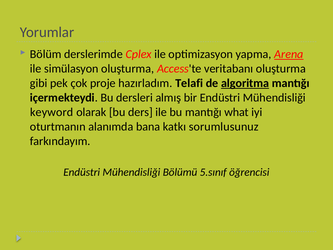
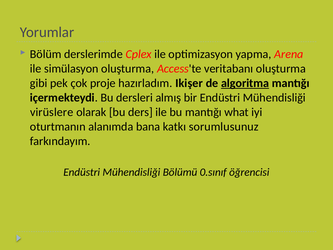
Arena underline: present -> none (289, 54)
Telafi: Telafi -> Ikişer (189, 83)
keyword: keyword -> virüslere (52, 112)
5.sınıf: 5.sınıf -> 0.sınıf (213, 172)
